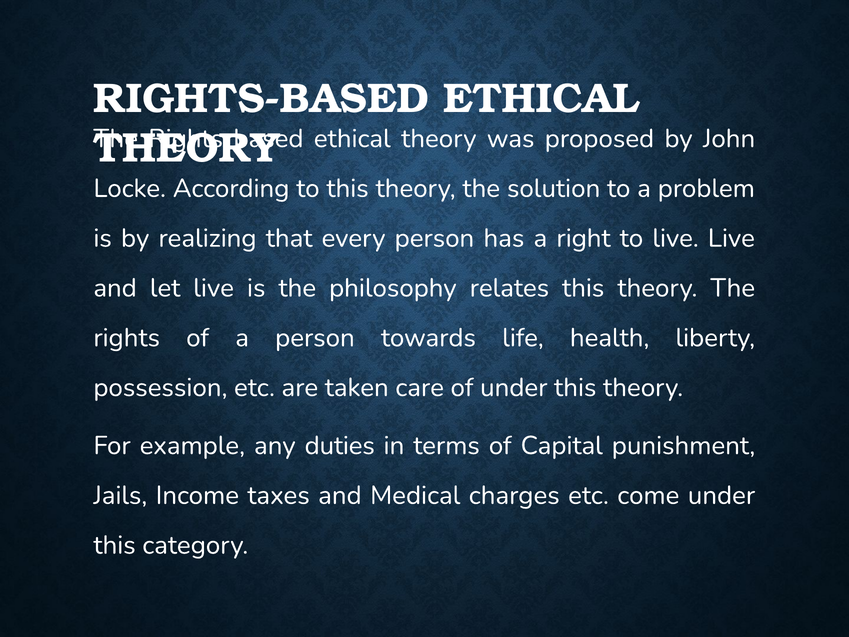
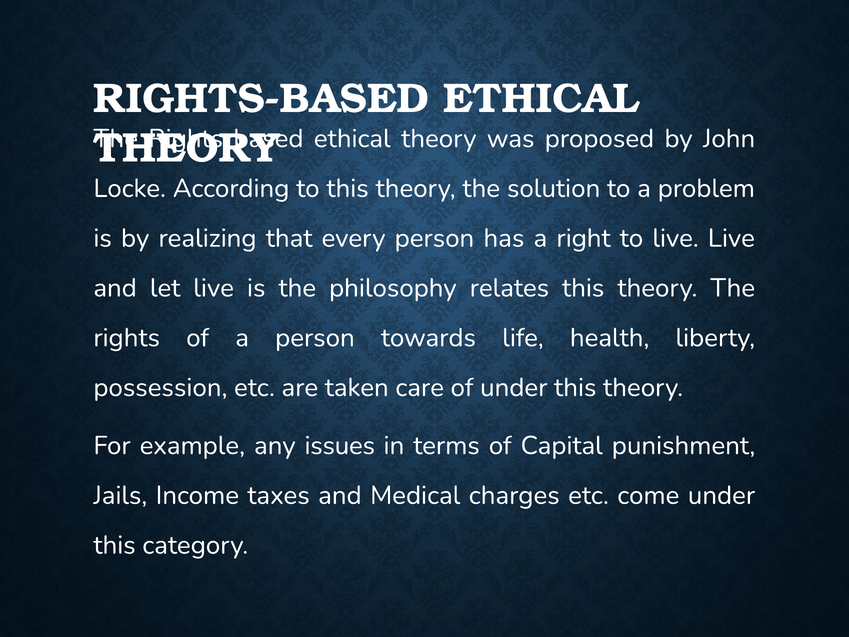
duties: duties -> issues (340, 445)
